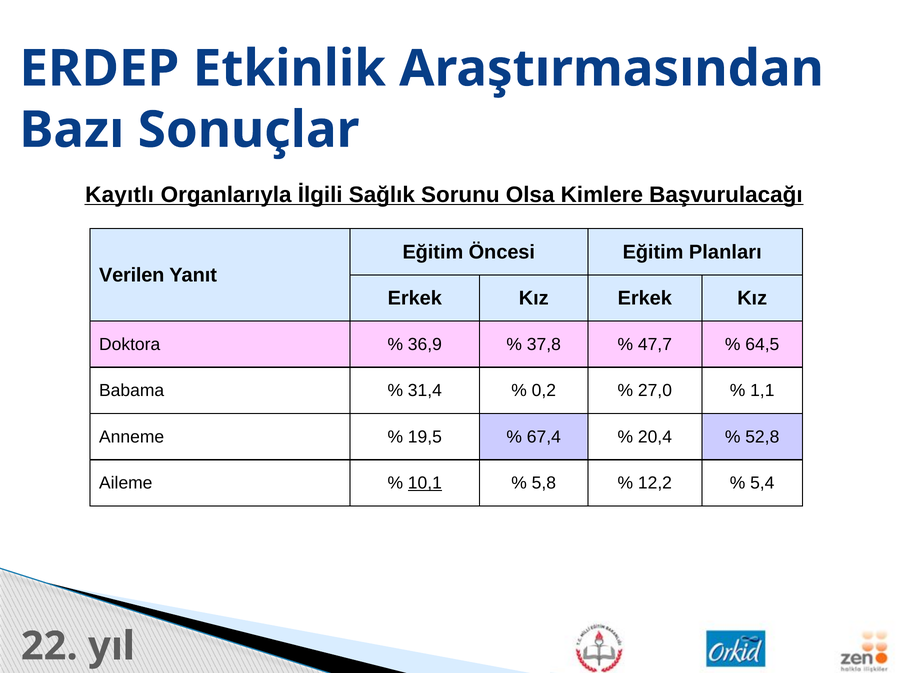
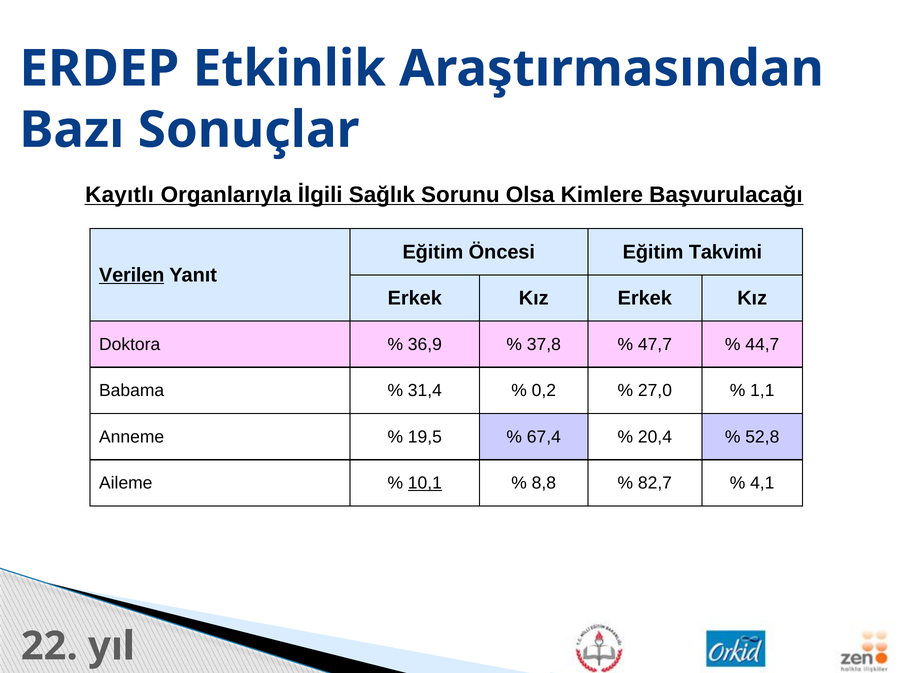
Planları: Planları -> Takvimi (725, 252)
Verilen underline: none -> present (132, 275)
64,5: 64,5 -> 44,7 (762, 345)
5,8: 5,8 -> 8,8 (544, 484)
12,2: 12,2 -> 82,7 (655, 484)
5,4: 5,4 -> 4,1 (762, 484)
